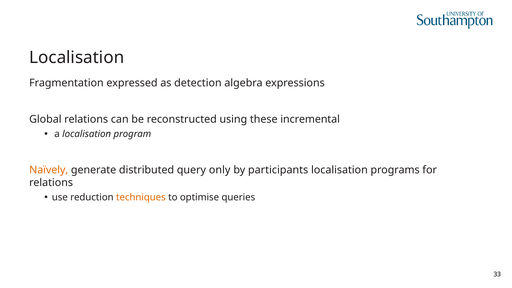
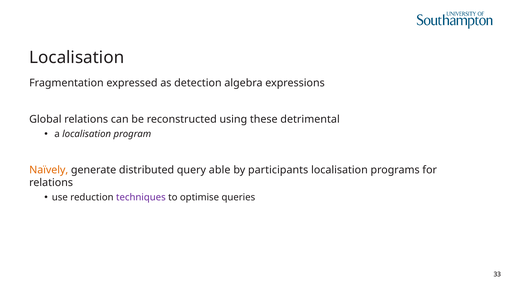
incremental: incremental -> detrimental (310, 119)
only: only -> able (220, 170)
techniques colour: orange -> purple (141, 197)
